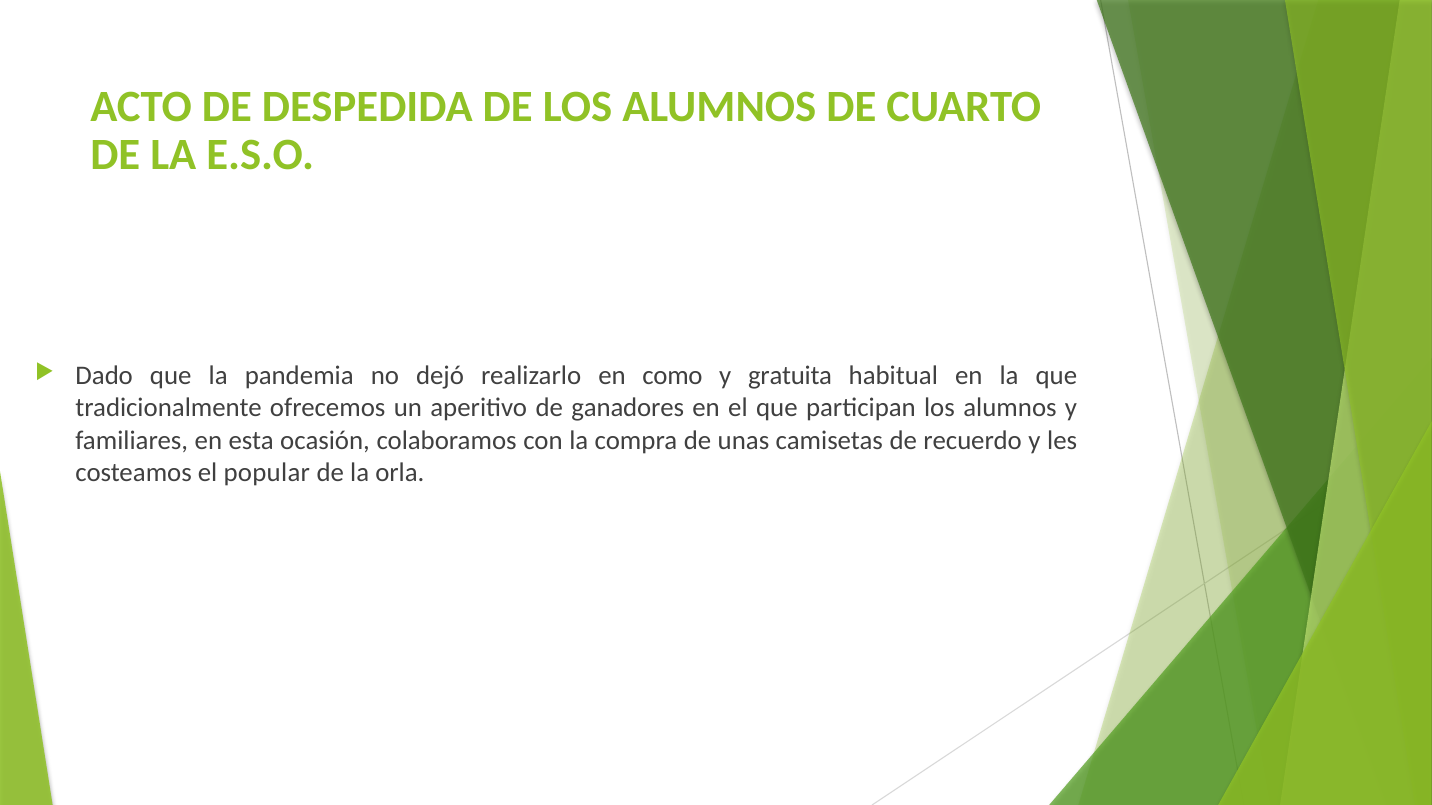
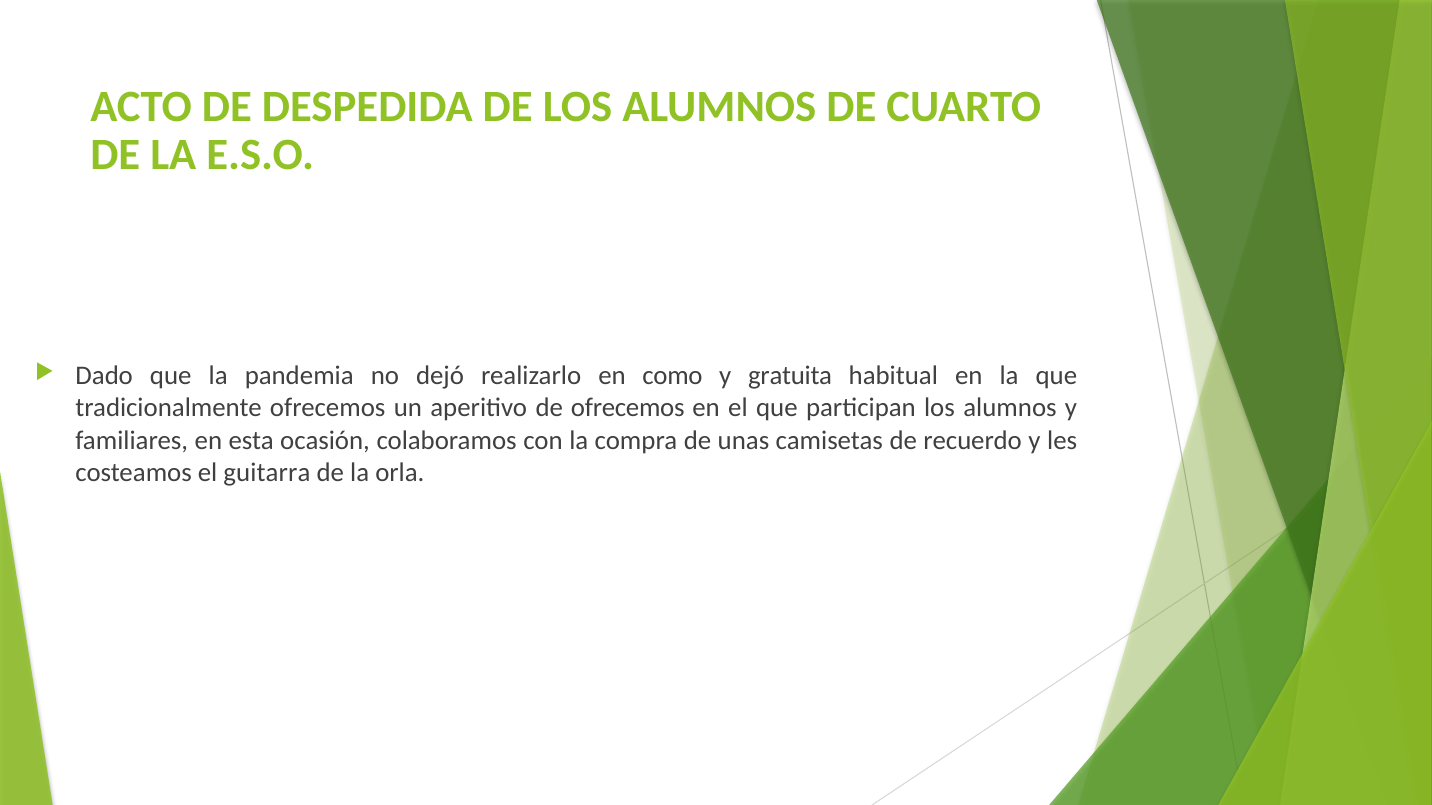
de ganadores: ganadores -> ofrecemos (628, 408)
popular: popular -> guitarra (267, 473)
